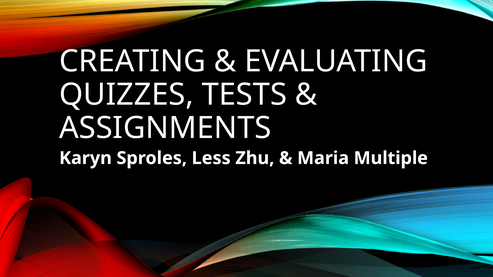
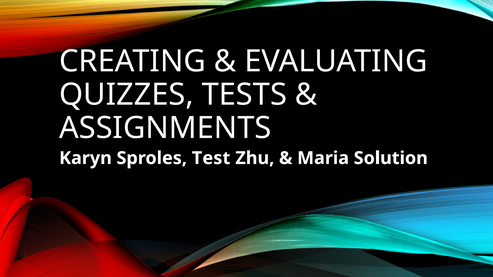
Less: Less -> Test (211, 158)
Multiple: Multiple -> Solution (391, 158)
